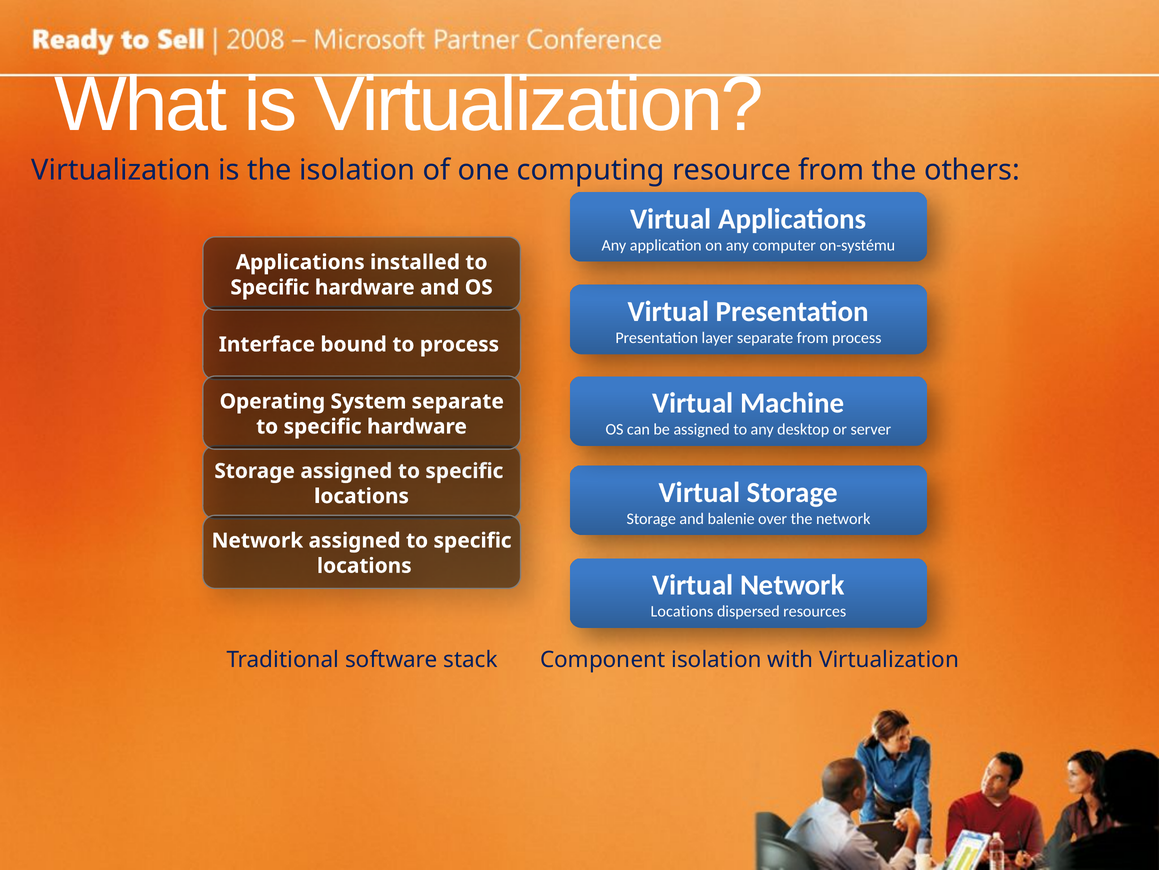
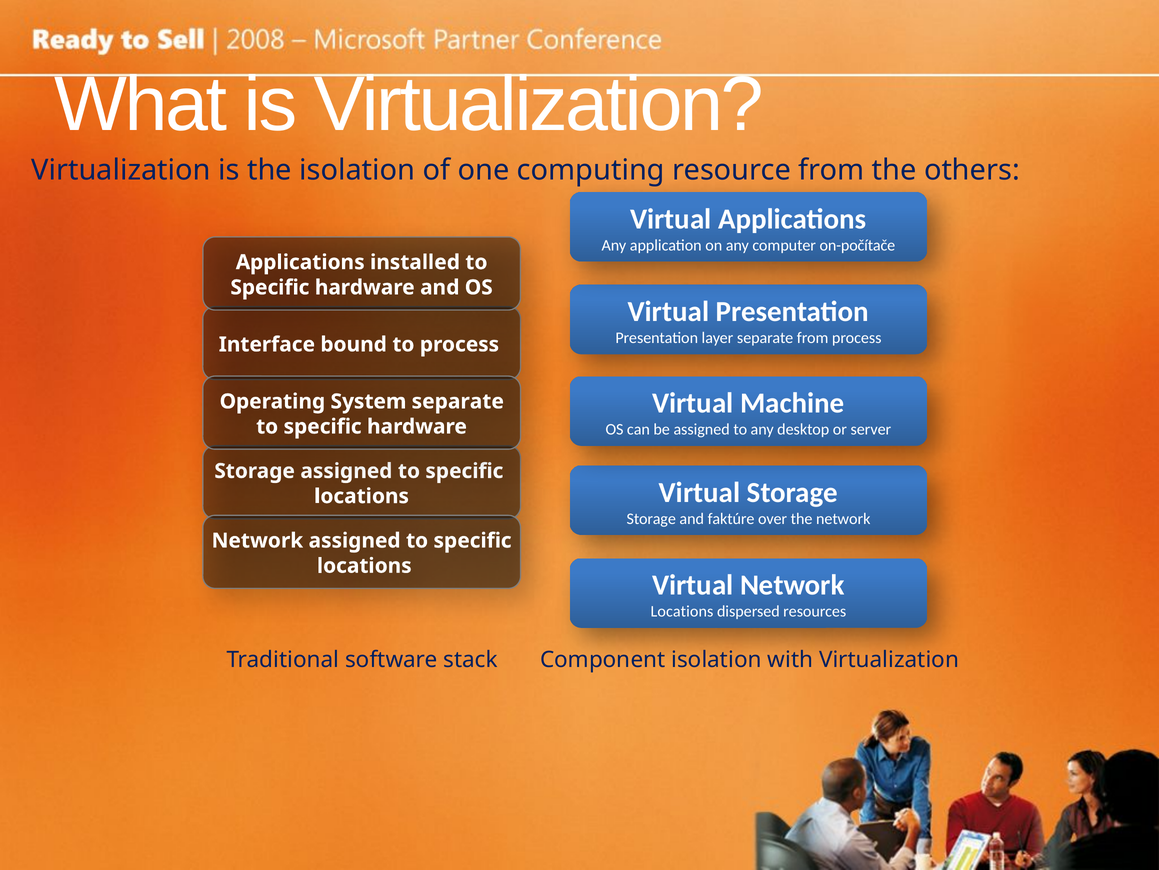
on-systému: on-systému -> on-počítače (857, 245)
balenie: balenie -> faktúre (731, 518)
